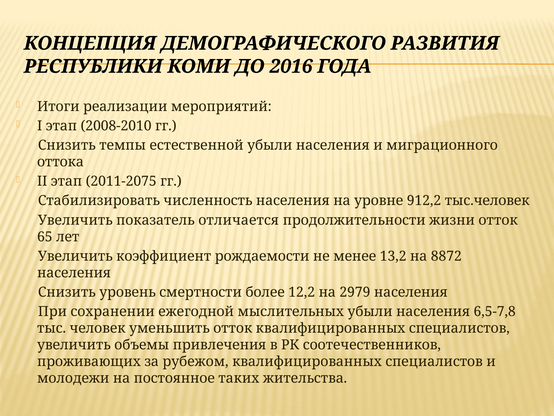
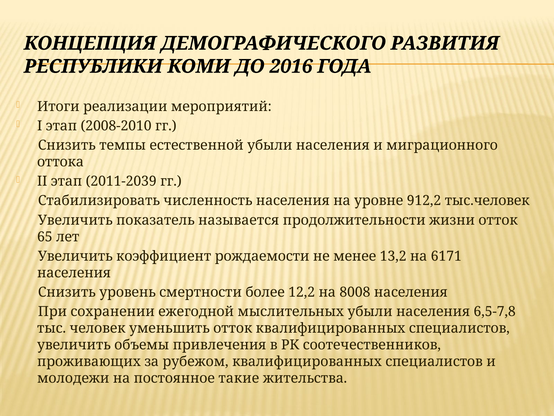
2011-2075: 2011-2075 -> 2011-2039 (121, 181)
отличается: отличается -> называется (239, 220)
8872: 8872 -> 6171 (446, 256)
2979: 2979 -> 8008 (355, 292)
таких: таких -> такие (239, 378)
